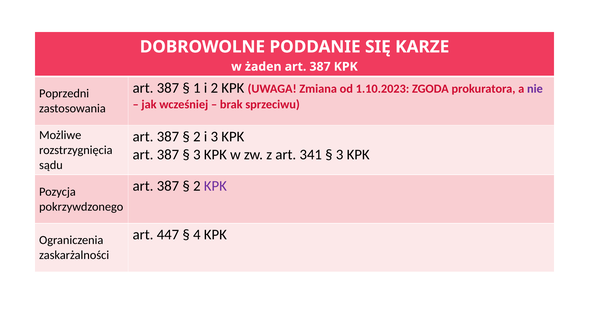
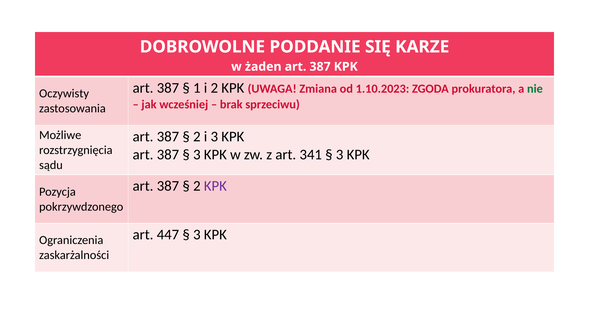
nie colour: purple -> green (535, 89)
Poprzedni: Poprzedni -> Oczywisty (64, 93)
4: 4 -> 3 (197, 234)
